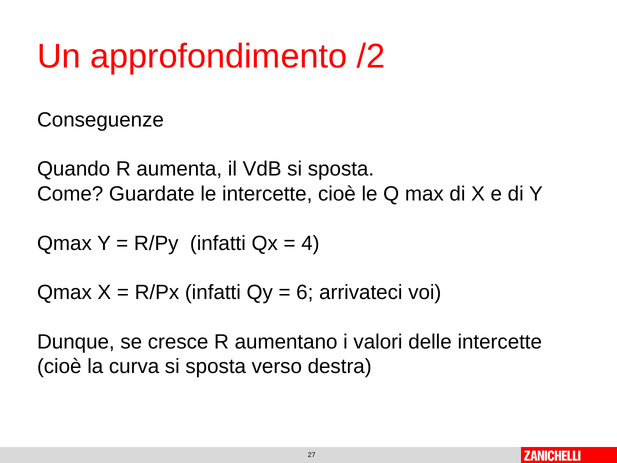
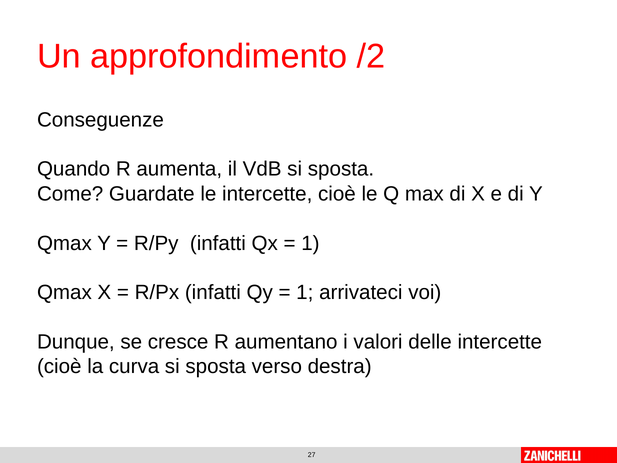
4: 4 -> 1 (310, 243)
6: 6 -> 1 (305, 292)
